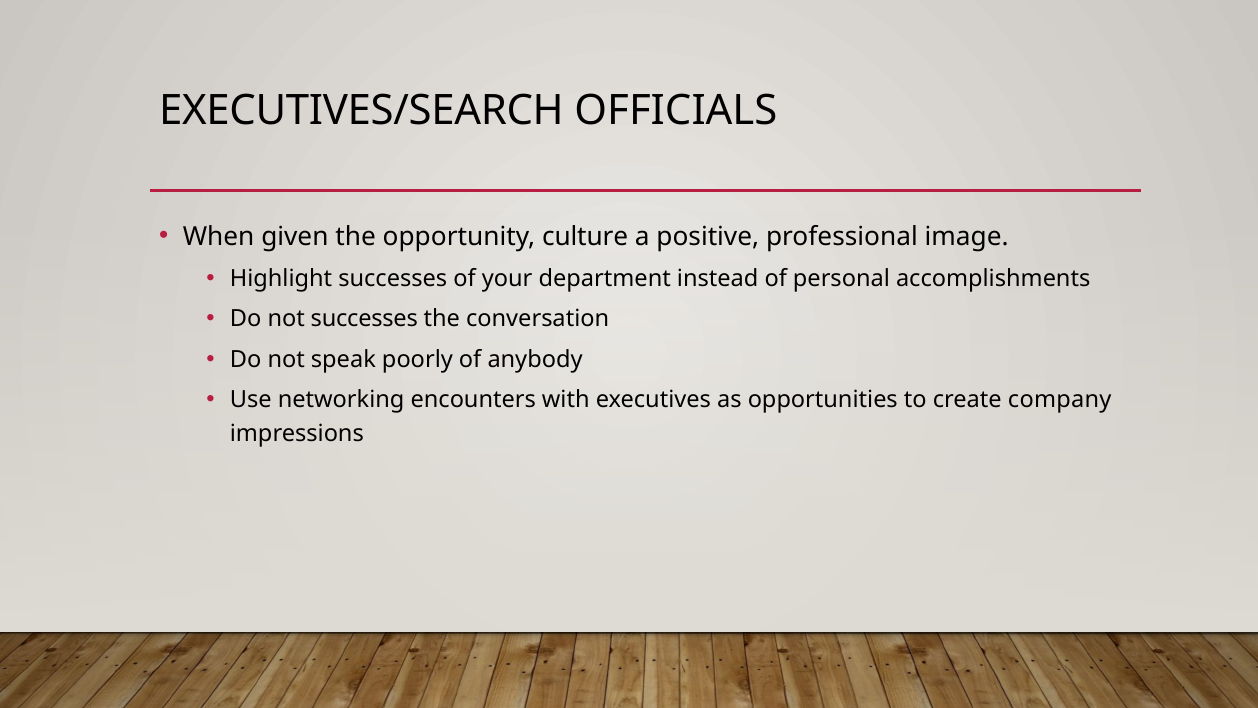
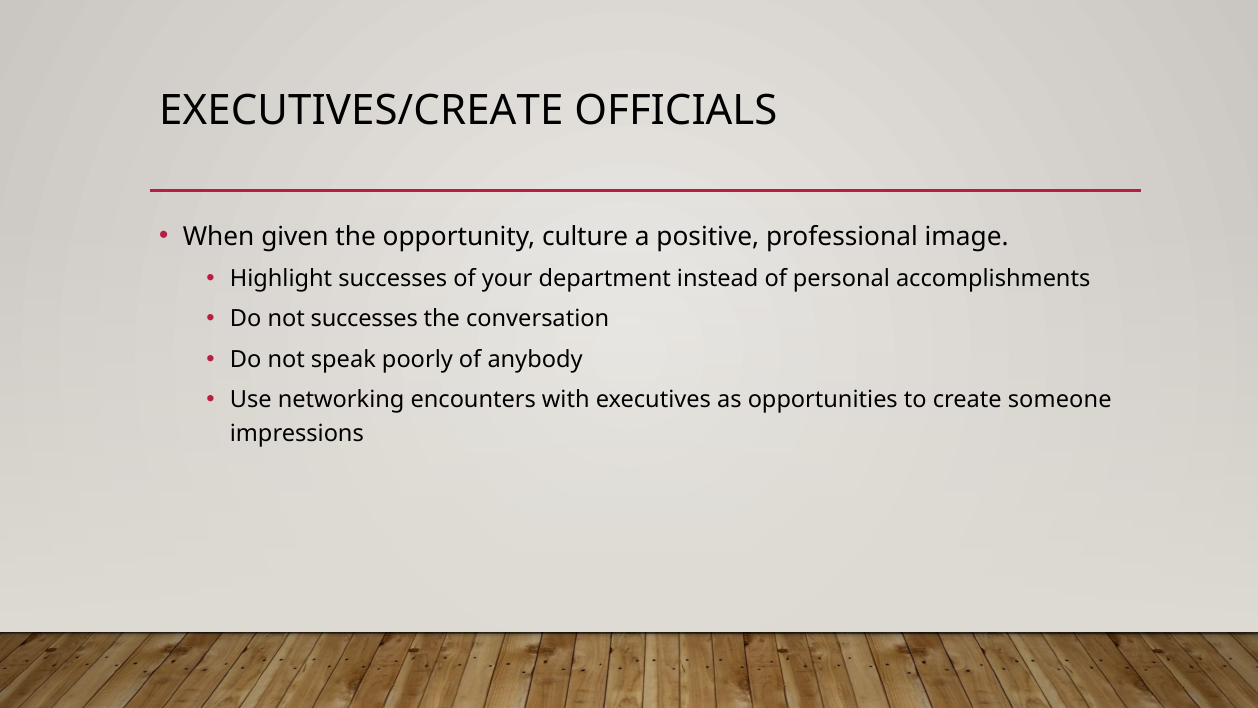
EXECUTIVES/SEARCH: EXECUTIVES/SEARCH -> EXECUTIVES/CREATE (361, 110)
company: company -> someone (1060, 400)
